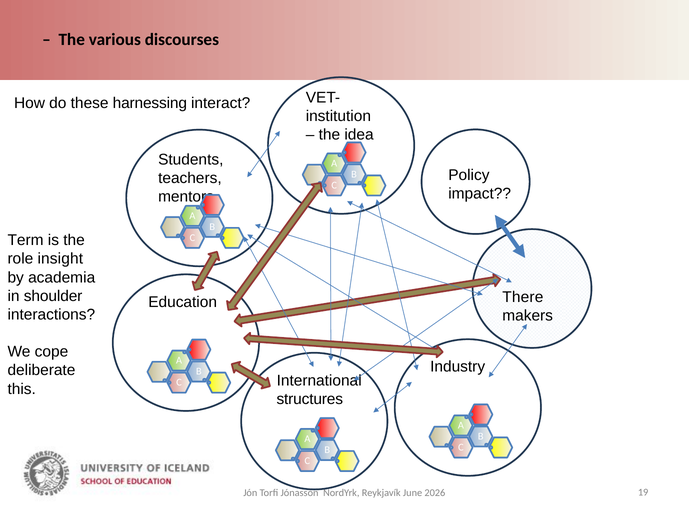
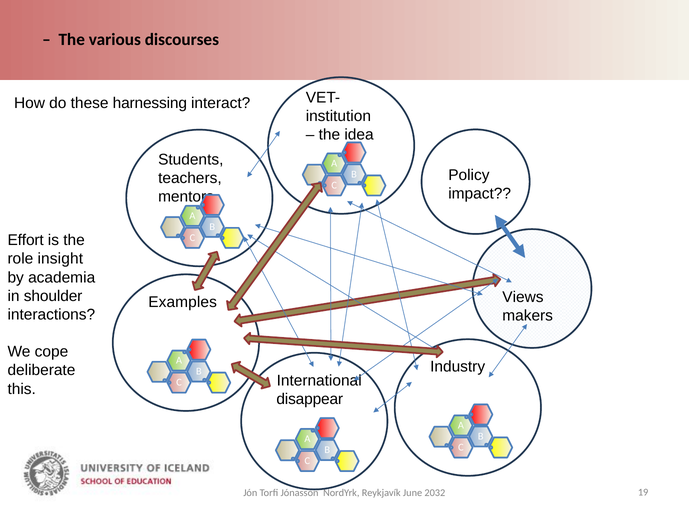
Term: Term -> Effort (26, 240)
There: There -> Views (523, 297)
Education: Education -> Examples (183, 302)
structures: structures -> disappear (310, 399)
2026: 2026 -> 2032 (435, 492)
